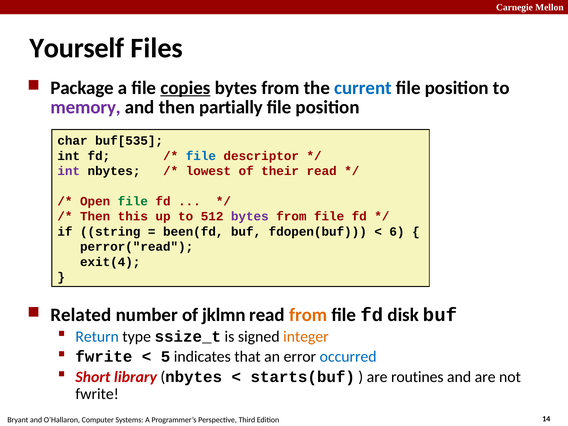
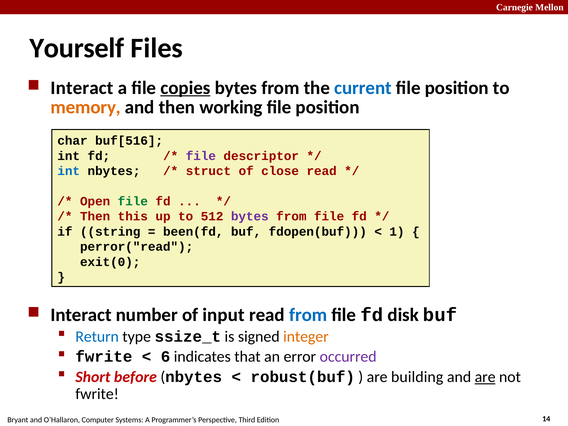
Package: Package -> Interact (82, 88)
memory colour: purple -> orange (86, 107)
partially: partially -> working (231, 107)
buf[535: buf[535 -> buf[516 (129, 141)
file colour: blue -> purple (201, 156)
int colour: purple -> blue (69, 171)
lowest: lowest -> struct (208, 171)
their: their -> close (280, 171)
6: 6 -> 1 (397, 232)
exit(4: exit(4 -> exit(0 (110, 262)
Related: Related -> Interact (81, 315)
jklmn: jklmn -> input (224, 315)
from colour: orange -> blue (308, 315)
5: 5 -> 6 (165, 357)
occurred colour: blue -> purple (348, 357)
library: library -> before (135, 377)
starts(buf: starts(buf -> robust(buf (303, 377)
routines: routines -> building (417, 377)
are underline: none -> present (485, 377)
